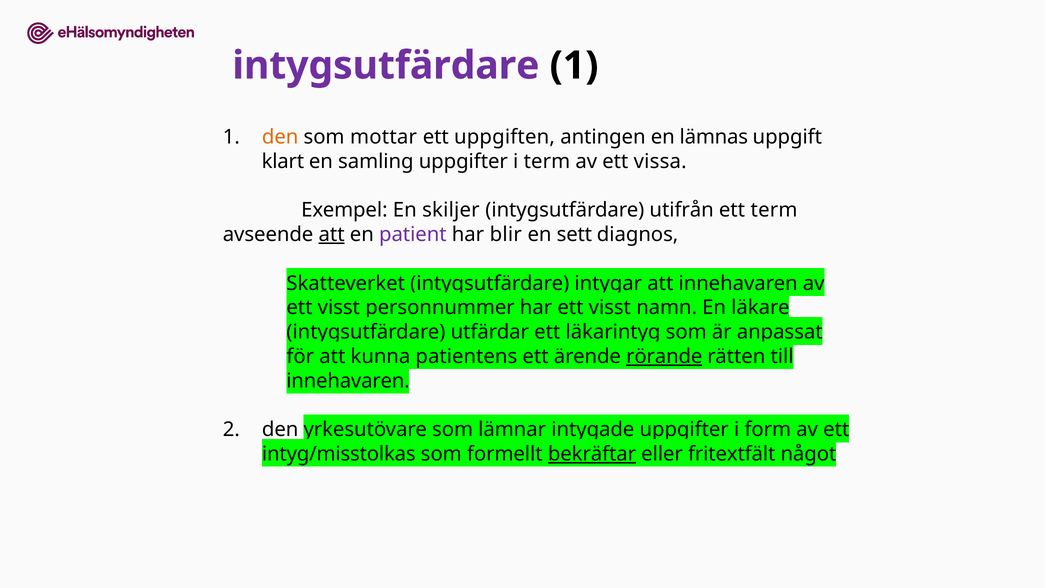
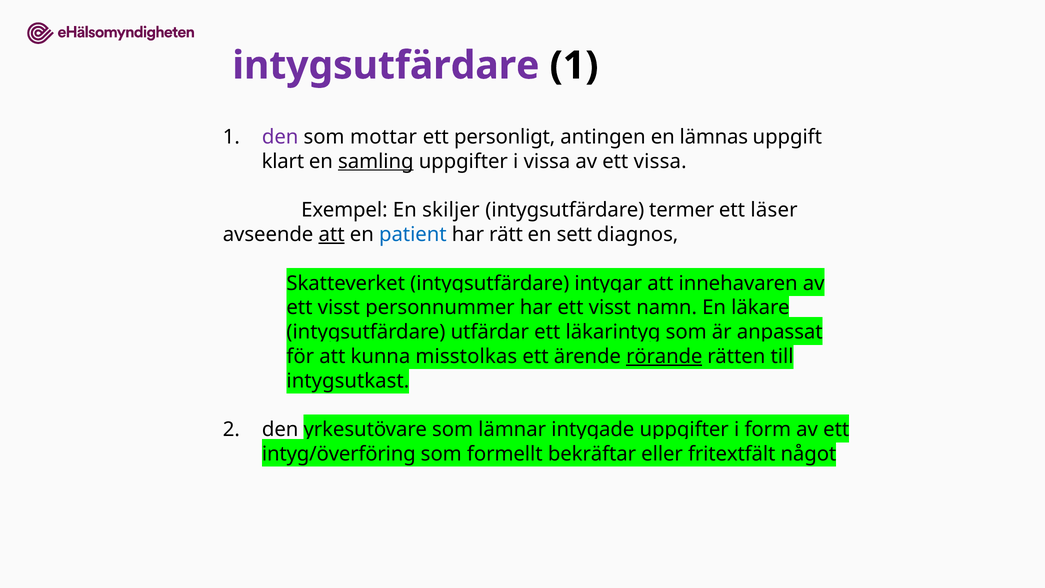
den colour: orange -> purple (280, 137)
uppgiften: uppgiften -> personligt (505, 137)
samling underline: none -> present (376, 161)
i term: term -> vissa (547, 161)
utifrån: utifrån -> termer (682, 210)
ett term: term -> läser (774, 210)
patient colour: purple -> blue (413, 234)
blir: blir -> rätt (506, 234)
patientens: patientens -> misstolkas (466, 356)
innehavaren: innehavaren -> intygsutkast (348, 381)
intyg/misstolkas: intyg/misstolkas -> intyg/överföring (339, 454)
bekräftar underline: present -> none (592, 454)
